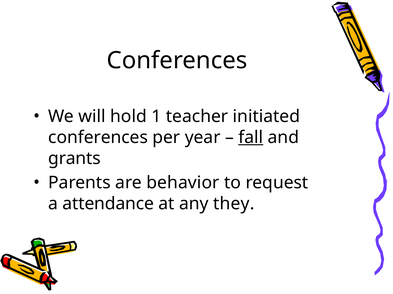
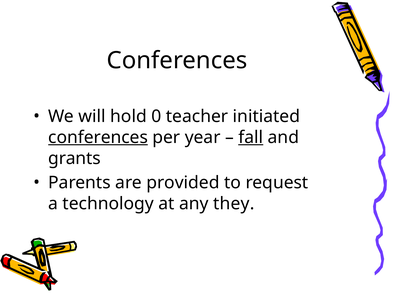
1: 1 -> 0 (156, 117)
conferences underline: none -> present (98, 138)
behavior: behavior -> provided (183, 183)
attendance: attendance -> technology (108, 204)
